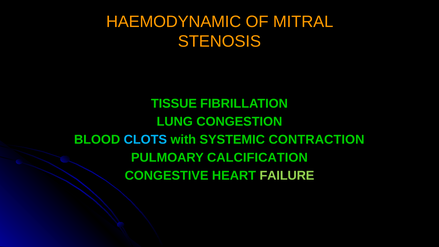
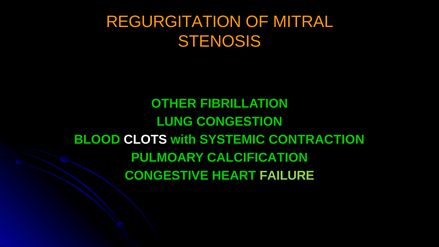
HAEMODYNAMIC: HAEMODYNAMIC -> REGURGITATION (174, 22)
TISSUE: TISSUE -> OTHER (174, 104)
CLOTS colour: light blue -> white (145, 140)
